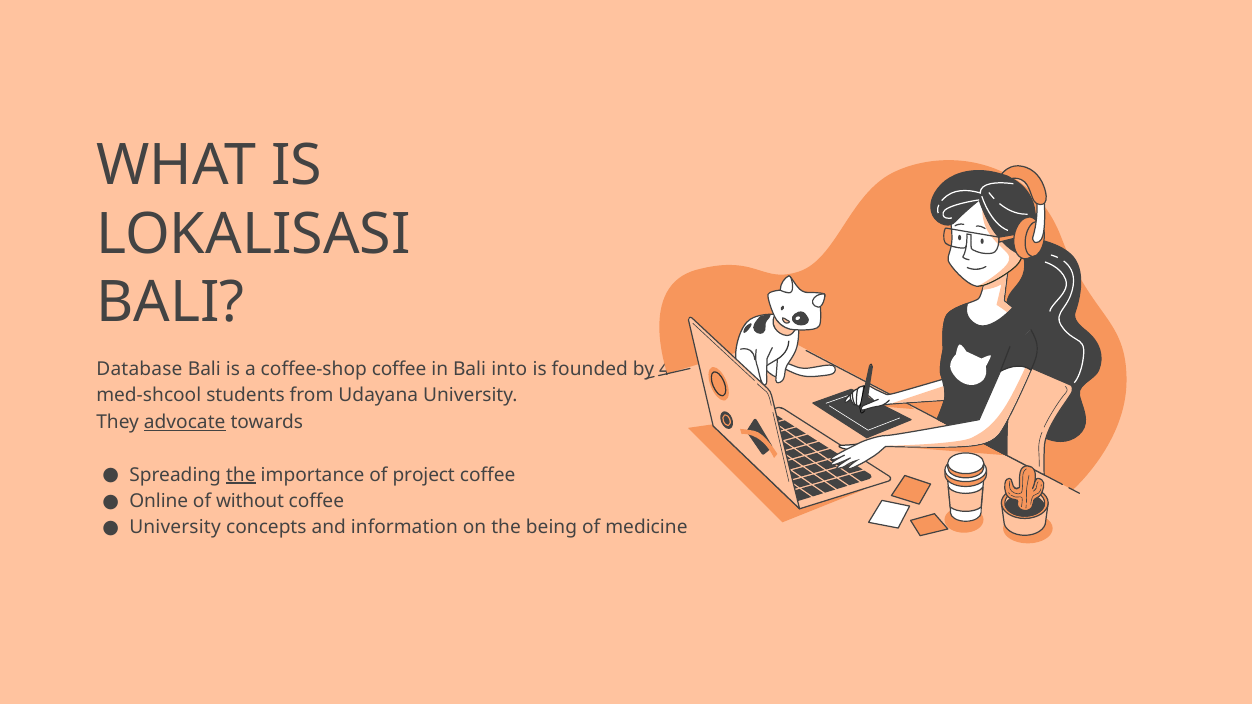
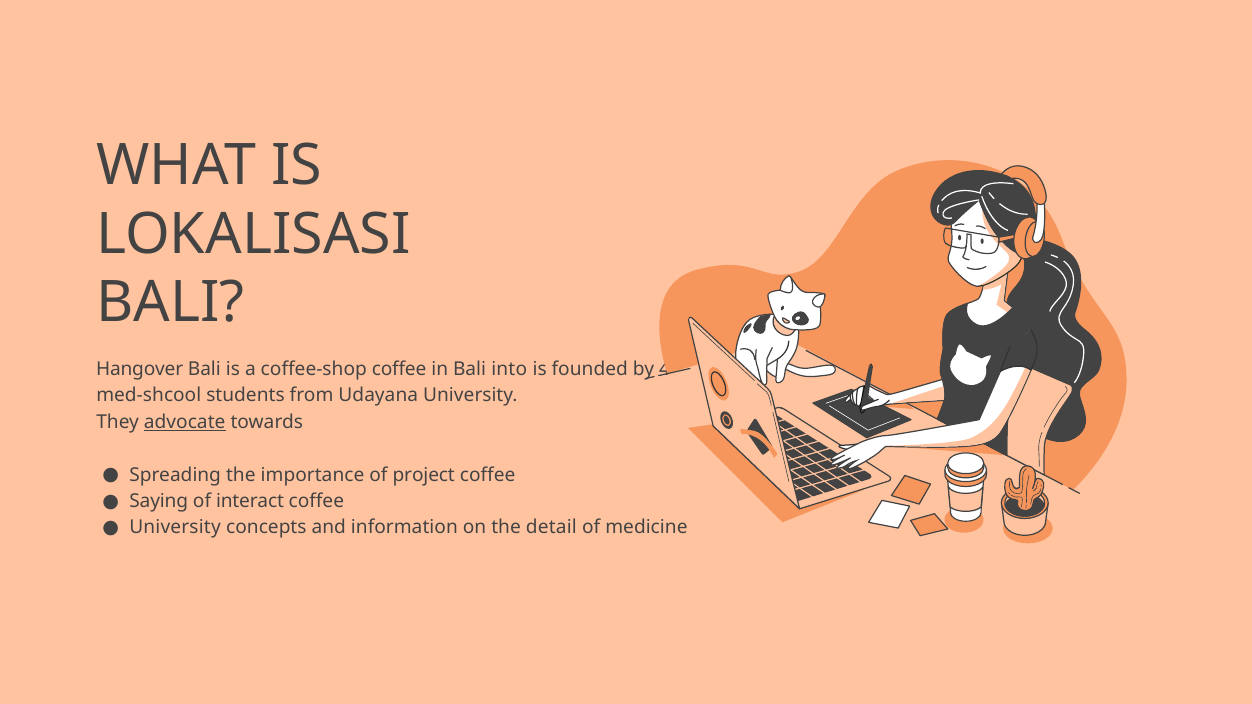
Database: Database -> Hangover (140, 369)
the underline: present -> none (241, 475)
Online: Online -> Saying (159, 501)
without: without -> interact (250, 501)
being: being -> detail (551, 528)
